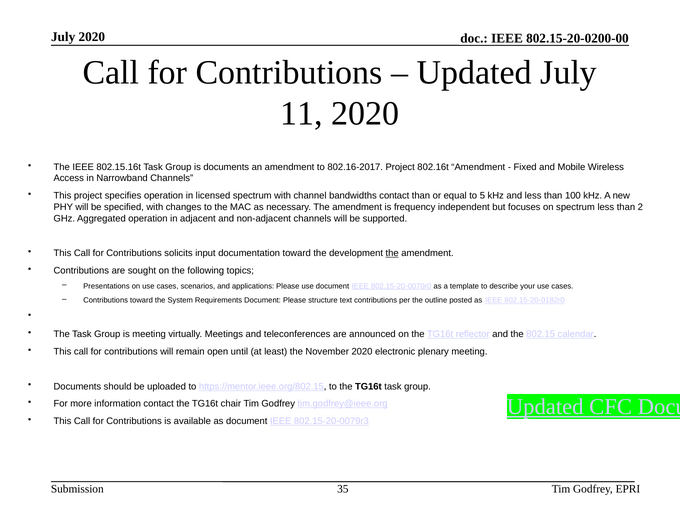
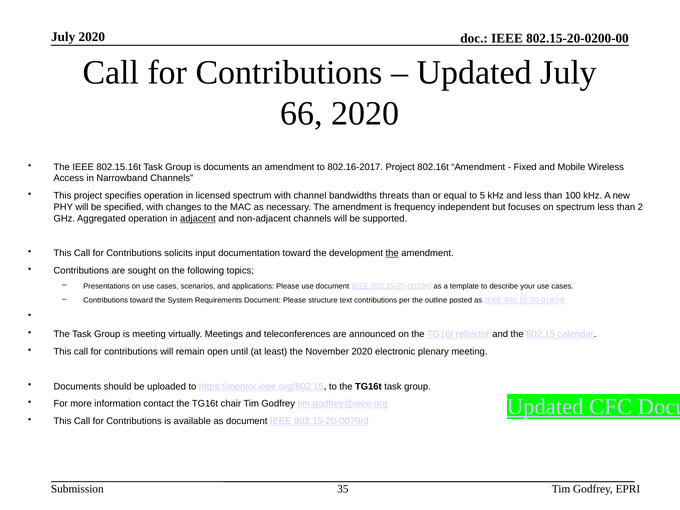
11: 11 -> 66 (302, 113)
bandwidths contact: contact -> threats (394, 196)
adjacent underline: none -> present (198, 218)
